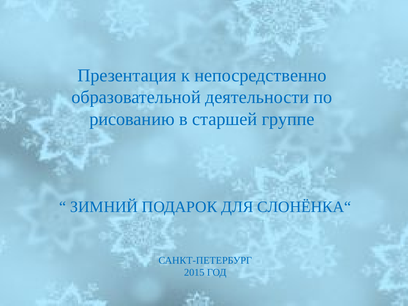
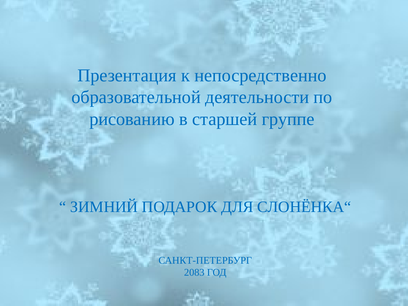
2015: 2015 -> 2083 (194, 273)
